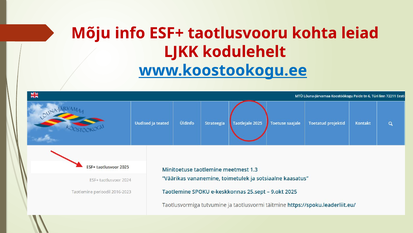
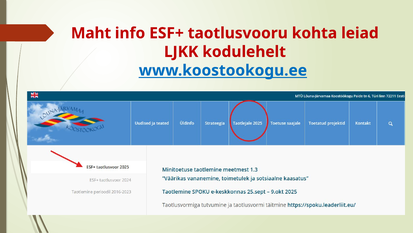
Mõju: Mõju -> Maht (91, 33)
